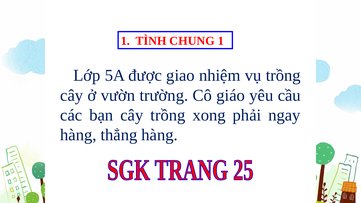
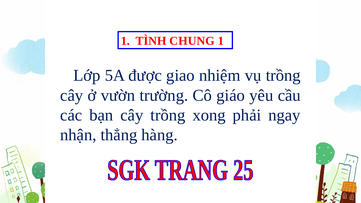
hàng: hàng -> nhận (78, 135)
